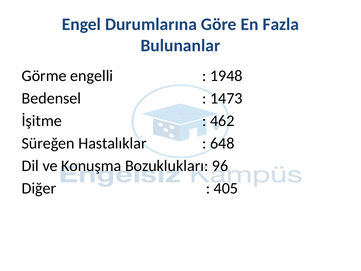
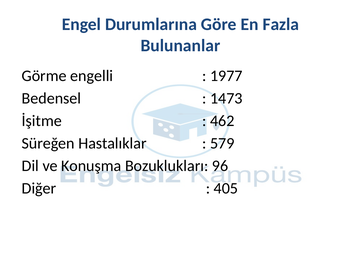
1948: 1948 -> 1977 (226, 76)
648: 648 -> 579 (222, 143)
